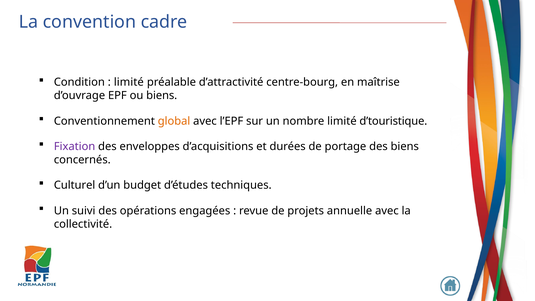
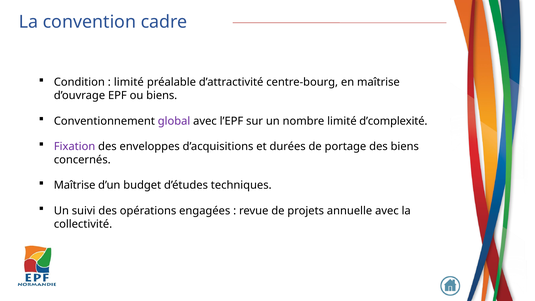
global colour: orange -> purple (174, 121)
d’touristique: d’touristique -> d’complexité (393, 121)
Culturel: Culturel -> Maîtrise (75, 185)
